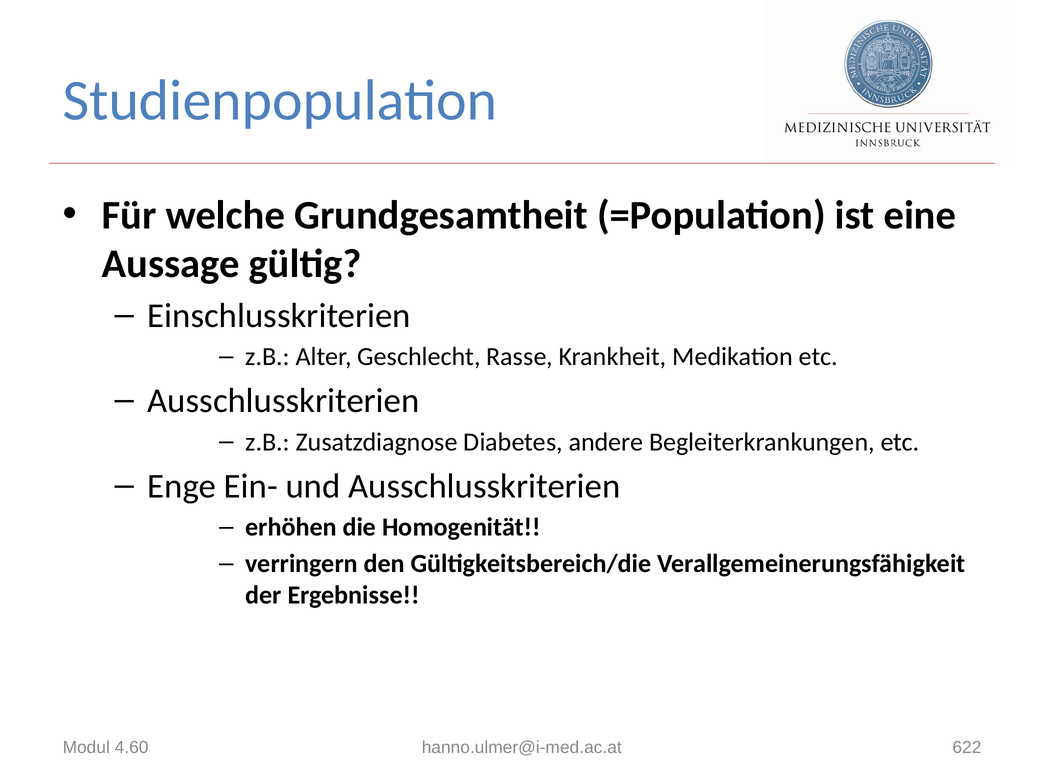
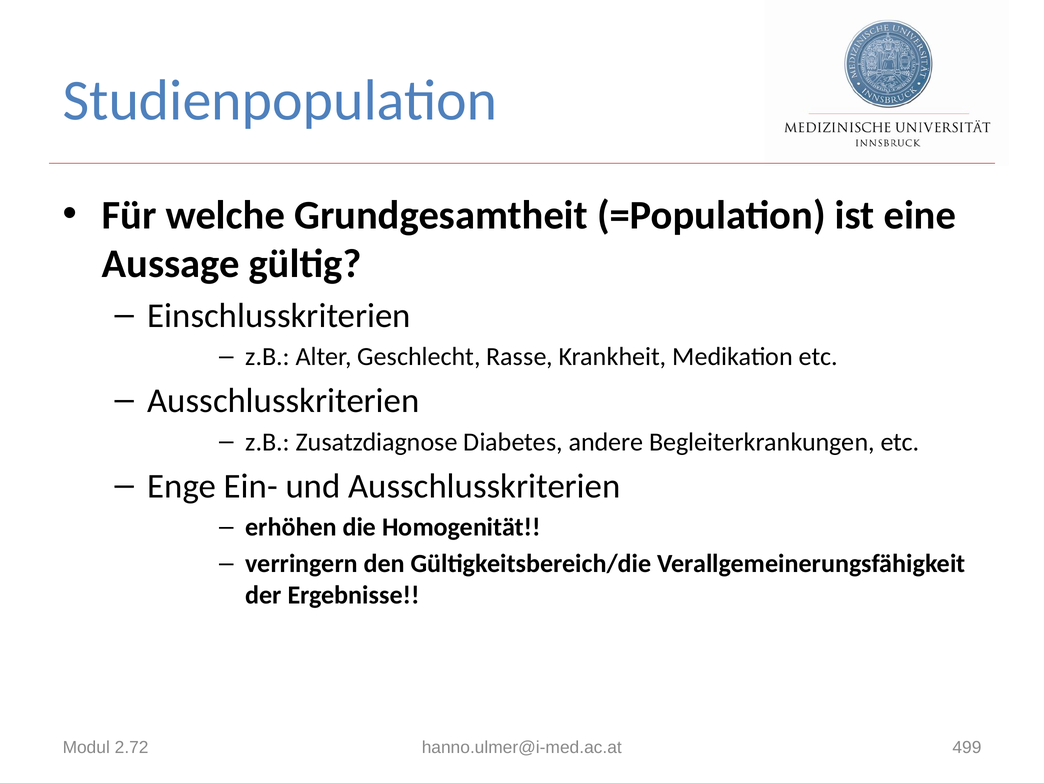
4.60: 4.60 -> 2.72 (132, 748)
622: 622 -> 499 (967, 748)
